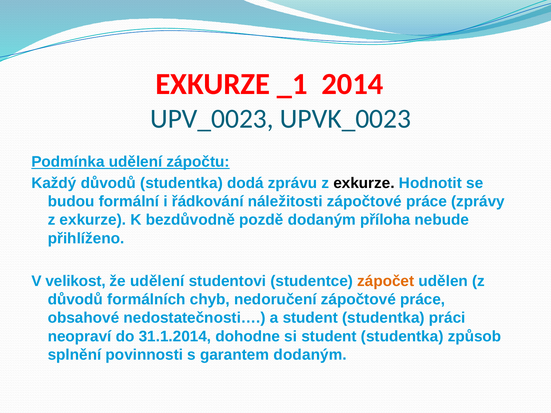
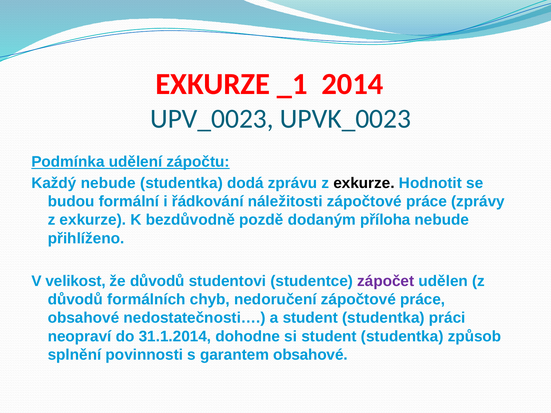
Každý důvodů: důvodů -> nebude (108, 183)
že udělení: udělení -> důvodů (157, 281)
zápočet colour: orange -> purple (386, 281)
garantem dodaným: dodaným -> obsahové (310, 355)
